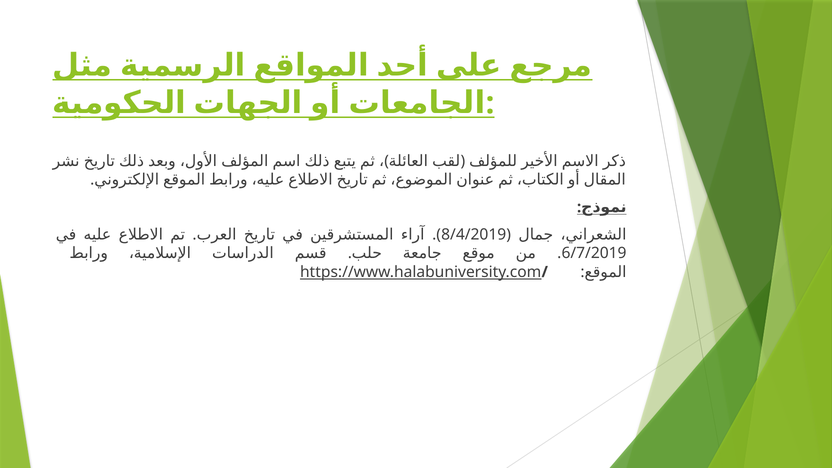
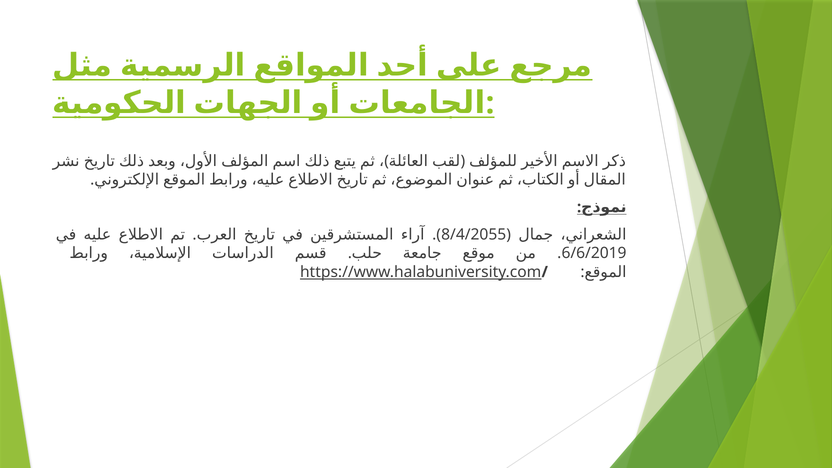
8/4/2019: 8/4/2019 -> 8/4/2055 (474, 235)
6/7/2019: 6/7/2019 -> 6/6/2019 (594, 253)
